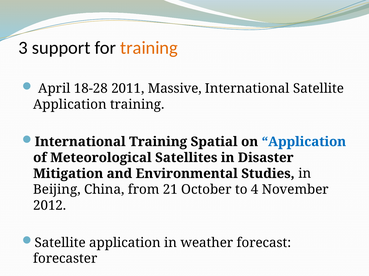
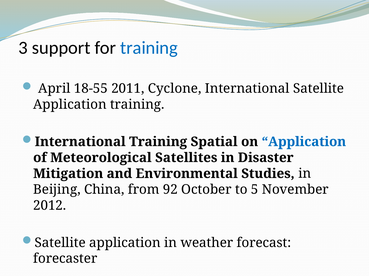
training colour: orange -> blue (149, 48)
18-28: 18-28 -> 18-55 (91, 89)
Massive: Massive -> Cyclone (175, 89)
21: 21 -> 92 (170, 190)
4: 4 -> 5 (255, 190)
